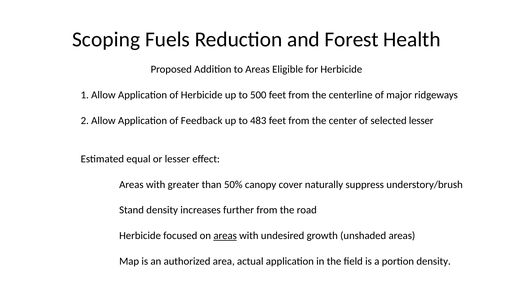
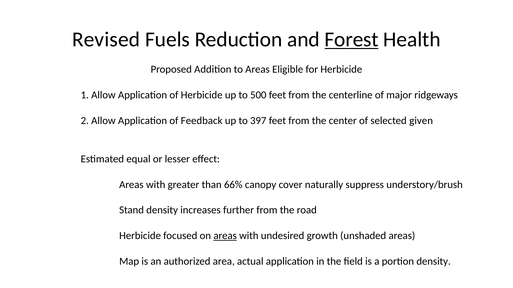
Scoping: Scoping -> Revised (106, 39)
Forest underline: none -> present (352, 39)
483: 483 -> 397 (258, 121)
selected lesser: lesser -> given (421, 121)
50%: 50% -> 66% (233, 185)
